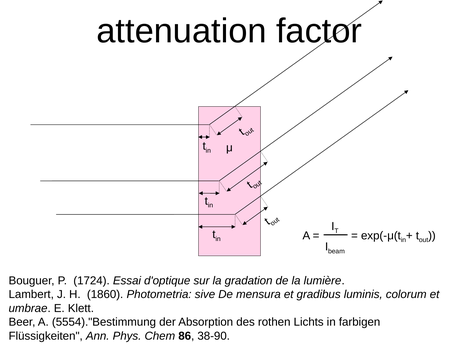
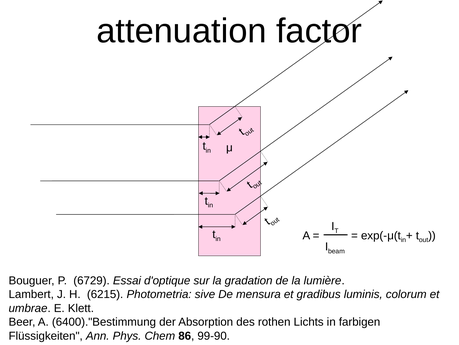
1724: 1724 -> 6729 (92, 280)
1860: 1860 -> 6215 (105, 294)
5554)."Bestimmung: 5554)."Bestimmung -> 6400)."Bestimmung (104, 321)
38-90: 38-90 -> 99-90 (214, 335)
